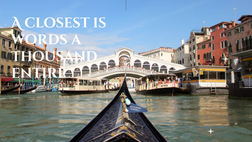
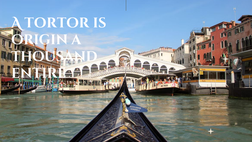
closest: closest -> tortor (57, 23)
words: words -> origin (40, 40)
